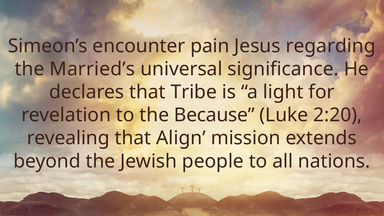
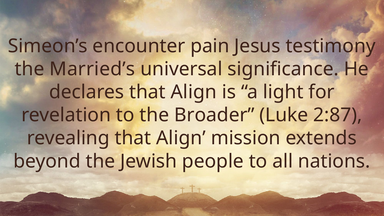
regarding: regarding -> testimony (331, 46)
declares that Tribe: Tribe -> Align (194, 92)
Because: Because -> Broader (214, 115)
2:20: 2:20 -> 2:87 (338, 115)
